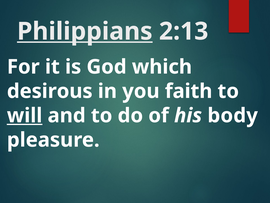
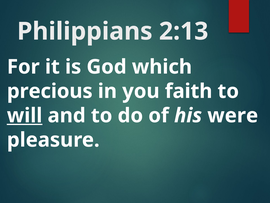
Philippians underline: present -> none (85, 31)
desirous: desirous -> precious (50, 91)
body: body -> were (233, 115)
